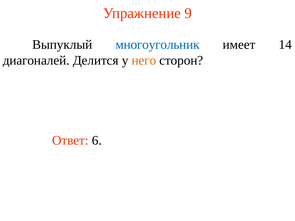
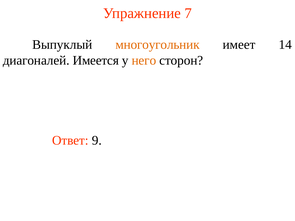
9: 9 -> 7 (188, 13)
многоугольник colour: blue -> orange (158, 45)
Делится: Делится -> Имеется (96, 60)
6: 6 -> 9 (97, 141)
